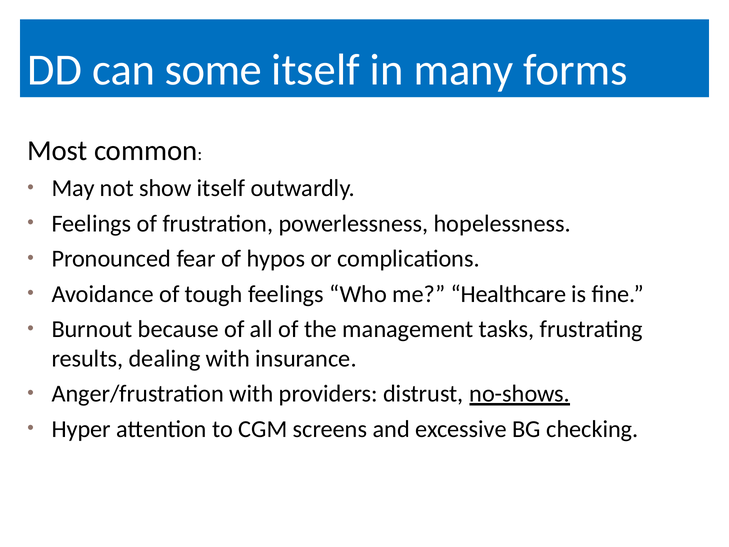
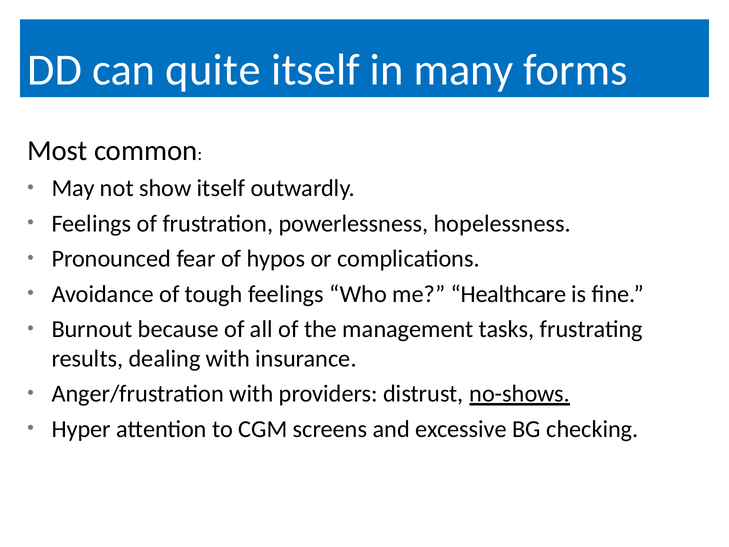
some: some -> quite (213, 70)
